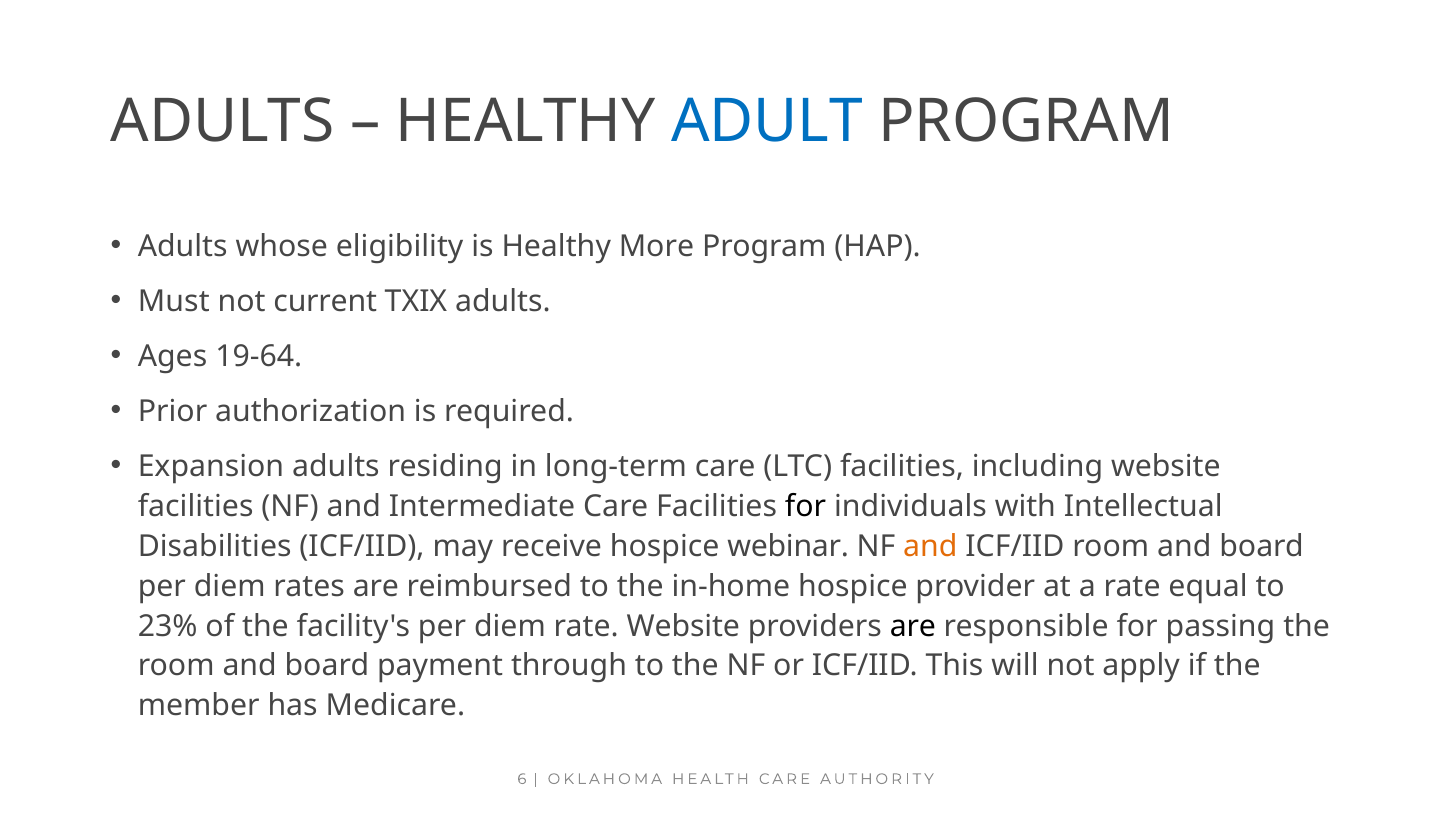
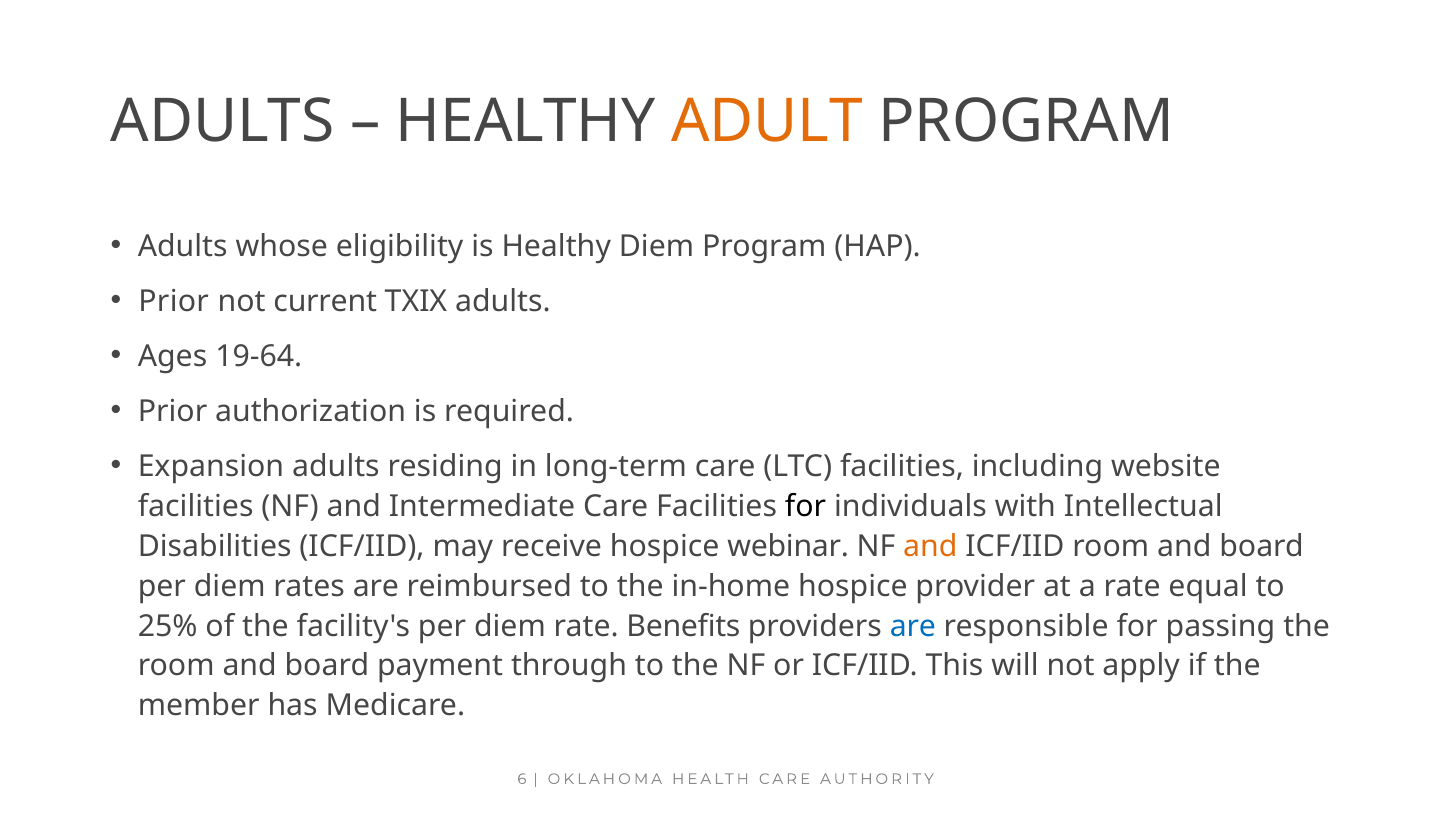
ADULT colour: blue -> orange (767, 122)
Healthy More: More -> Diem (656, 247)
Must: Must -> Prior (174, 302)
23%: 23% -> 25% (168, 626)
rate Website: Website -> Benefits (683, 626)
are colour: black -> blue (913, 626)
